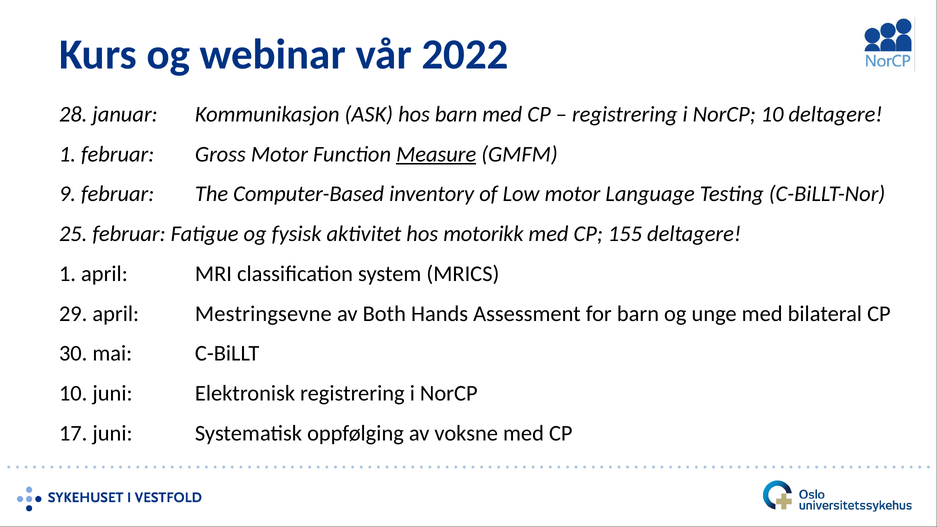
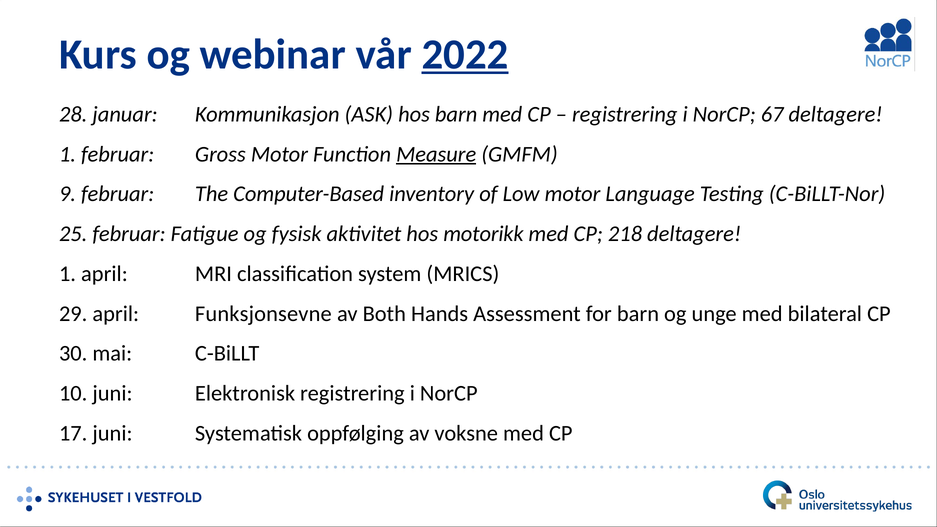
2022 underline: none -> present (465, 54)
NorCP 10: 10 -> 67 (772, 114)
155: 155 -> 218 (625, 234)
Mestringsevne: Mestringsevne -> Funksjonsevne (263, 314)
